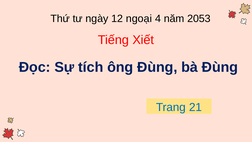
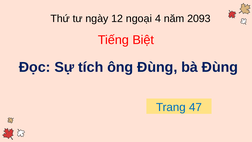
2053: 2053 -> 2093 (199, 19)
Xiết: Xiết -> Biệt (143, 40)
21: 21 -> 47 (195, 107)
